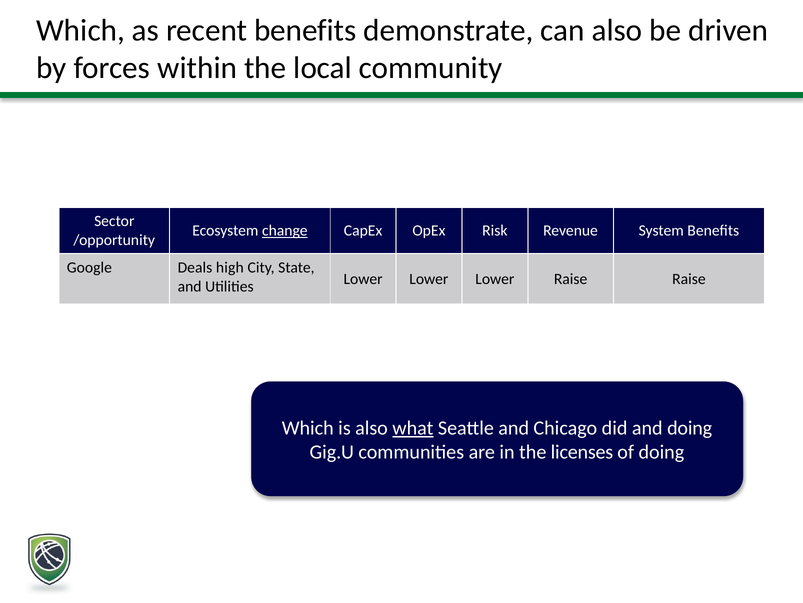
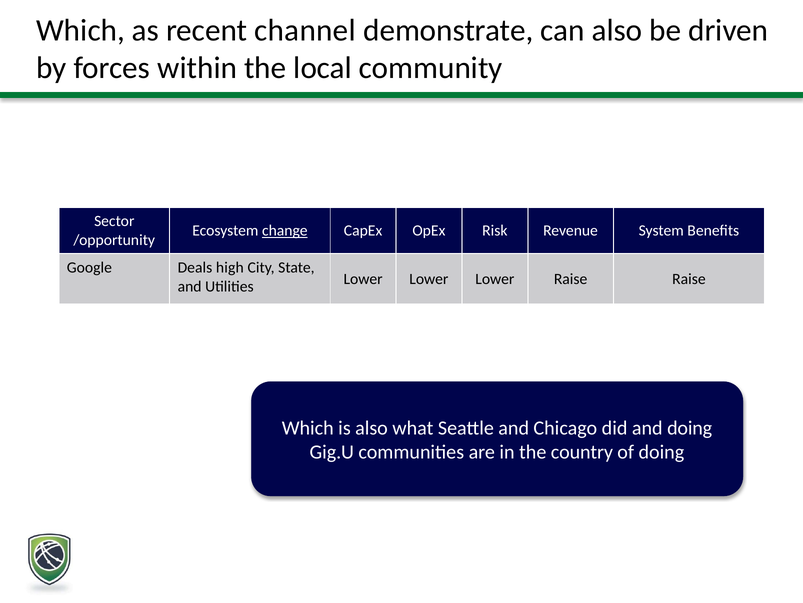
recent benefits: benefits -> channel (305, 30)
what underline: present -> none (413, 428)
licenses: licenses -> country (582, 452)
